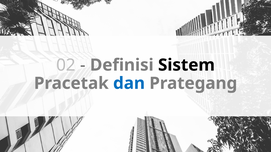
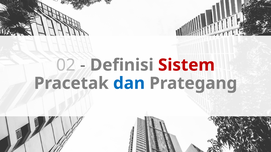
Sistem colour: black -> red (186, 65)
